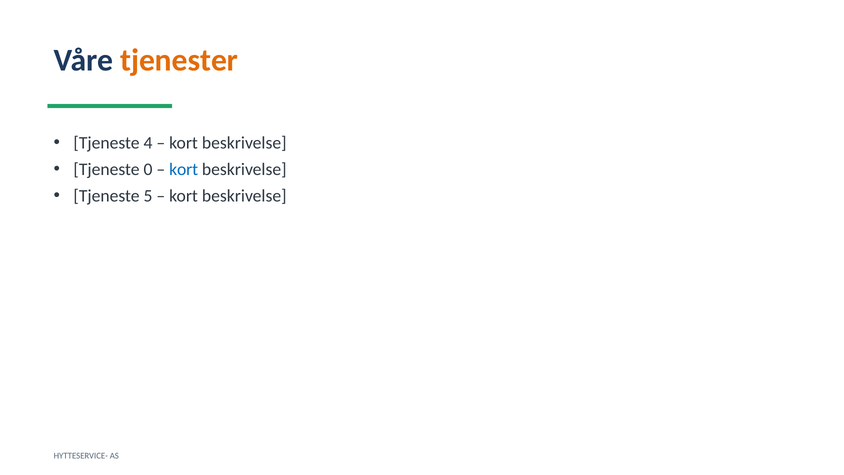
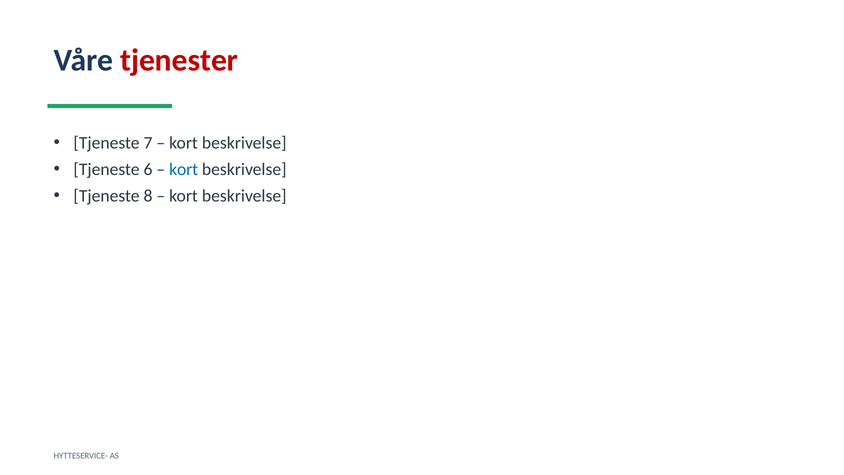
tjenester colour: orange -> red (179, 60)
4: 4 -> 7 (148, 143)
0: 0 -> 6 (148, 169)
5: 5 -> 8 (148, 196)
